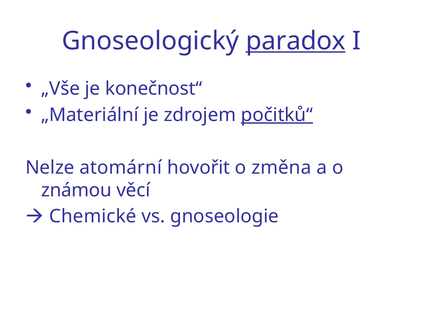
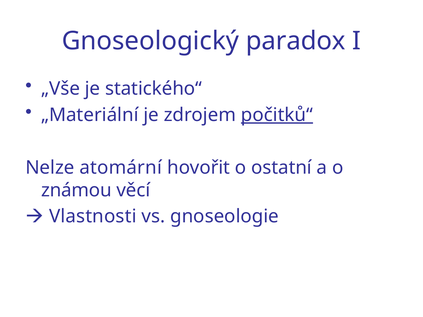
paradox underline: present -> none (296, 41)
konečnost“: konečnost“ -> statického“ (154, 89)
změna: změna -> ostatní (282, 168)
Chemické: Chemické -> Vlastnosti (93, 217)
